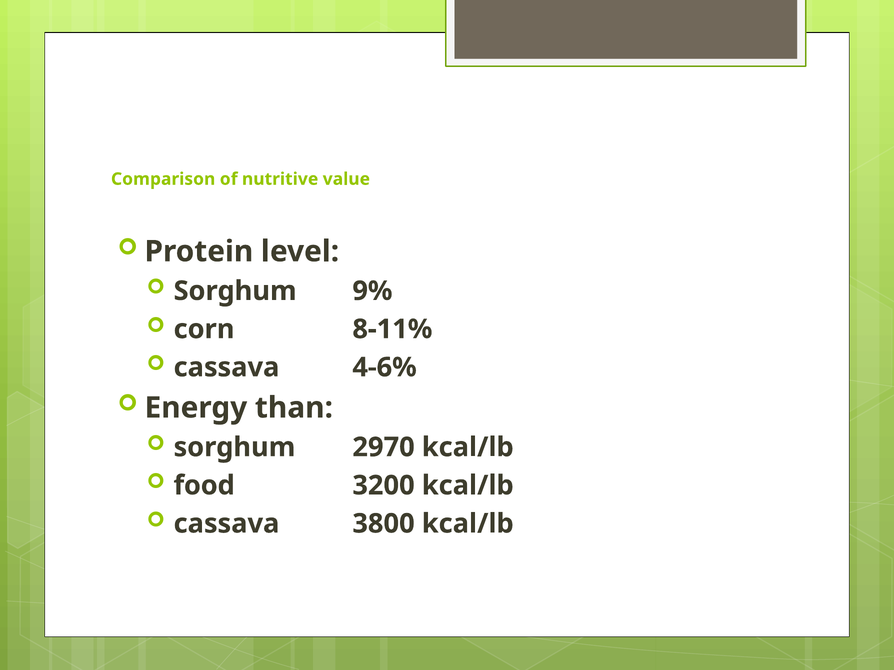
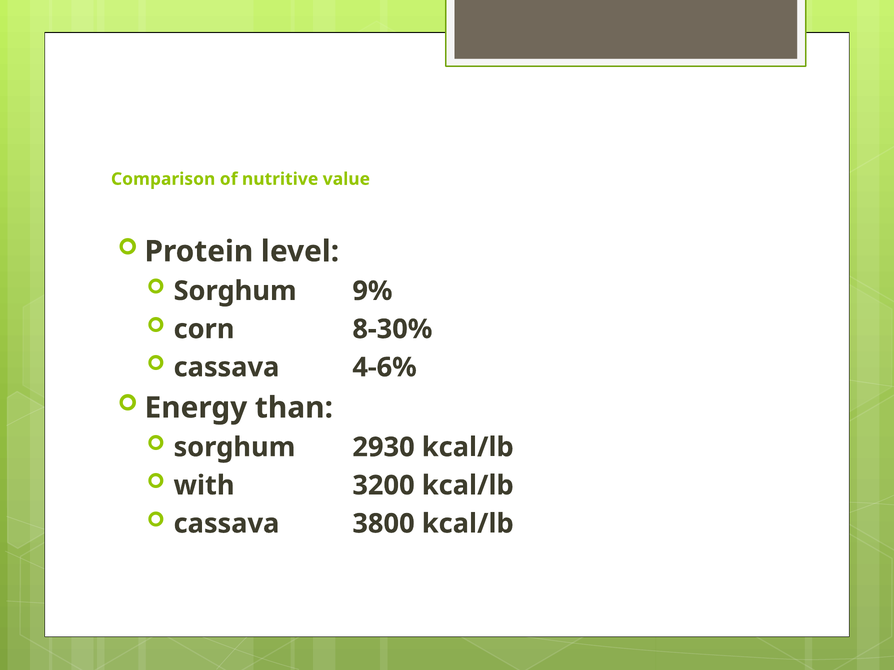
8-11%: 8-11% -> 8-30% (392, 329)
2970: 2970 -> 2930 (384, 448)
food: food -> with (204, 486)
